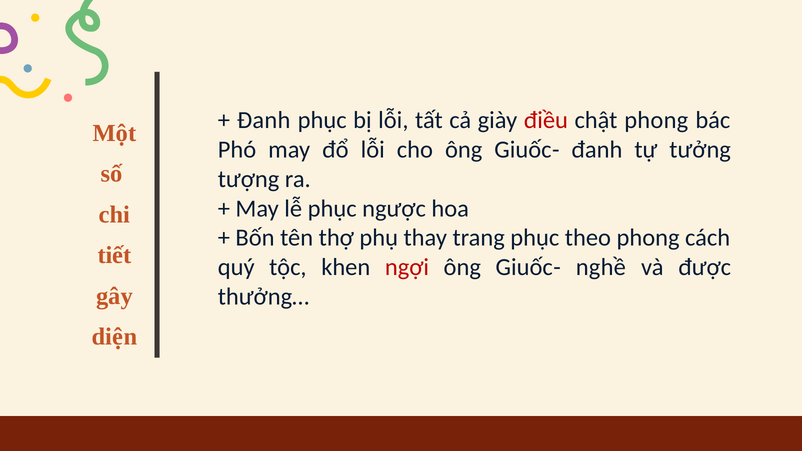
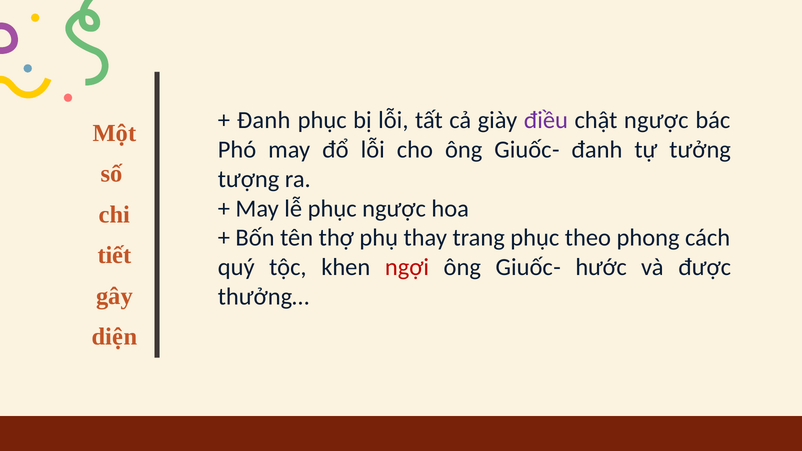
điều colour: red -> purple (546, 120)
chật phong: phong -> ngược (656, 120)
nghề: nghề -> hước (601, 267)
